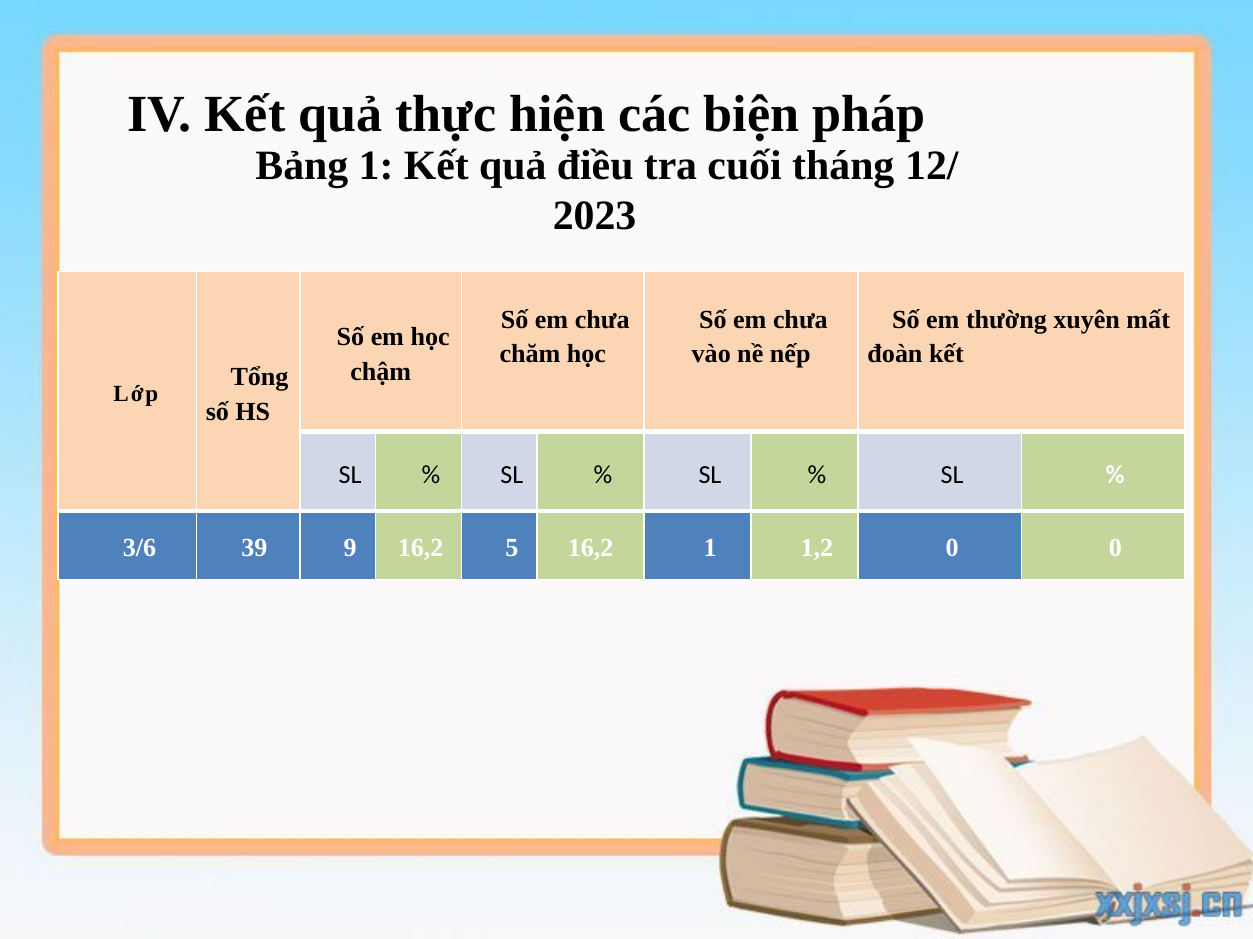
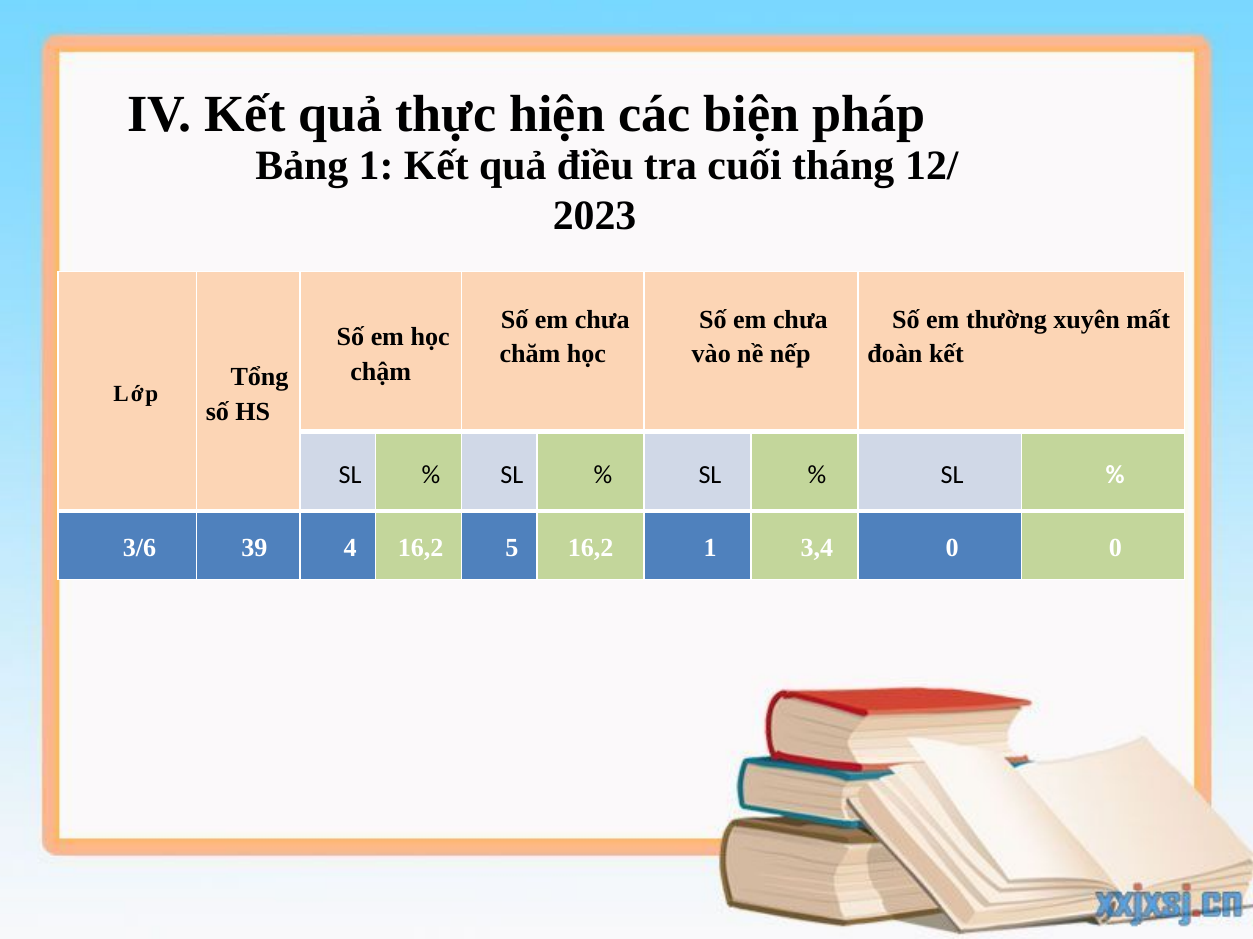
9: 9 -> 4 (350, 549)
1,2: 1,2 -> 3,4 (817, 549)
